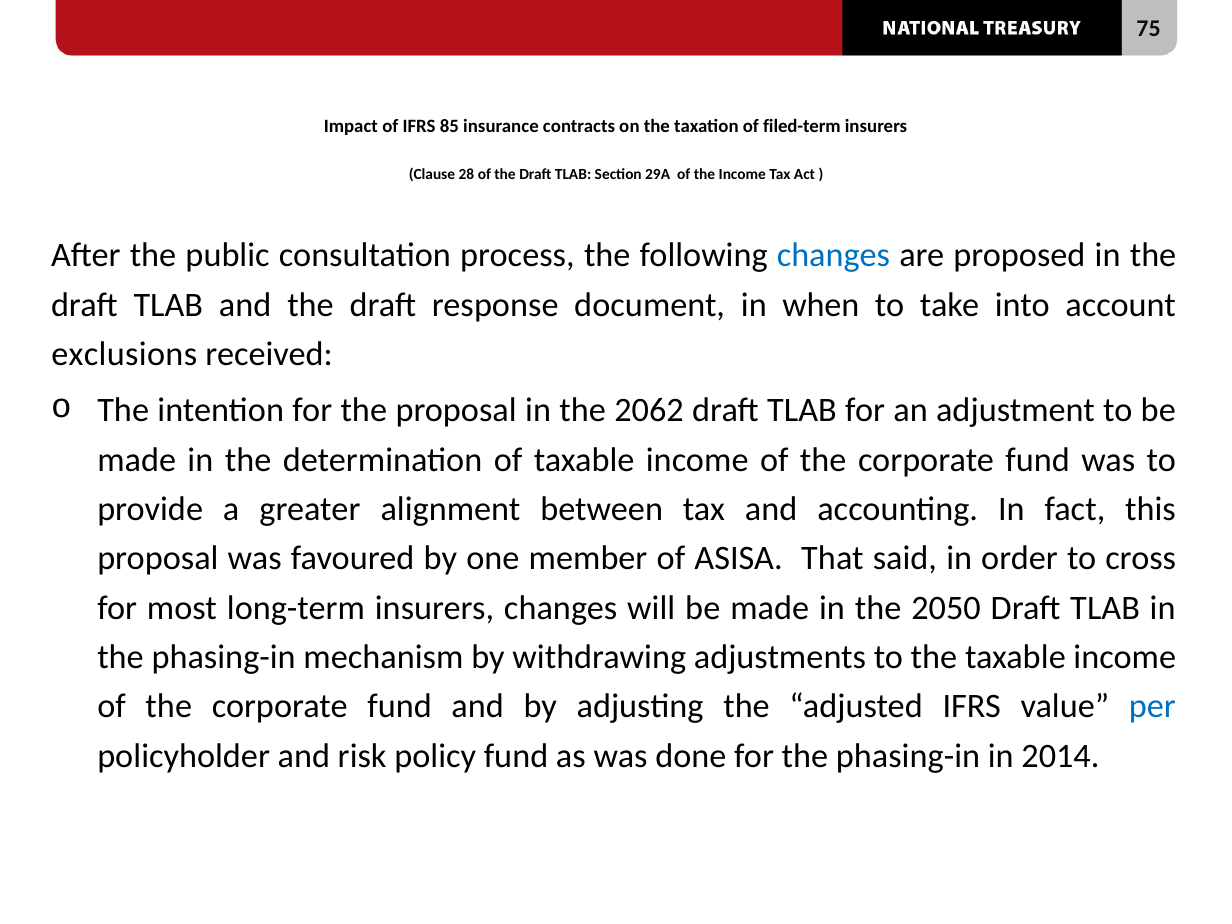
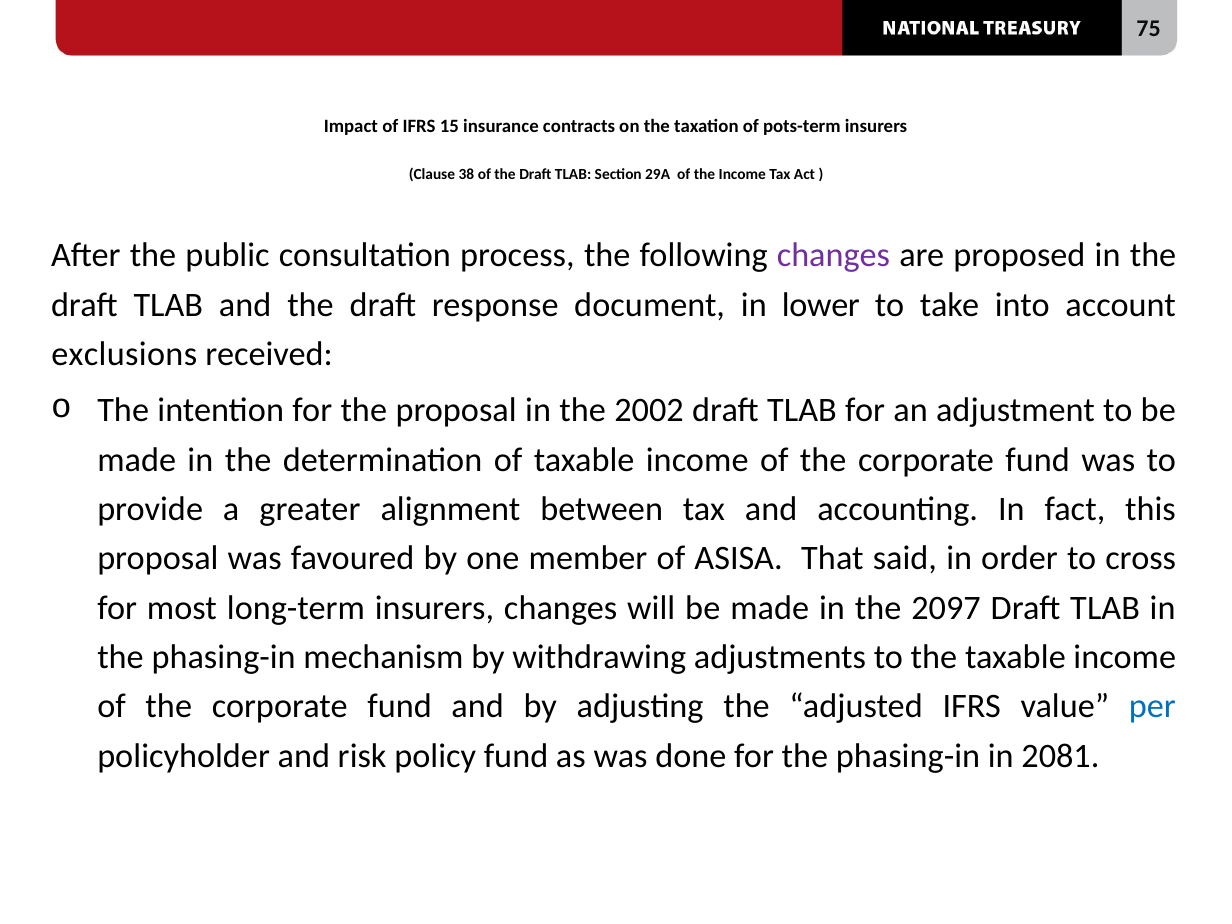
85: 85 -> 15 (449, 127)
filed-term: filed-term -> pots-term (802, 127)
28: 28 -> 38 (466, 175)
changes colour: blue -> purple (833, 256)
when: when -> lower (821, 305)
2062: 2062 -> 2002 (649, 411)
2050: 2050 -> 2097 (946, 608)
2014: 2014 -> 2081 (1060, 756)
